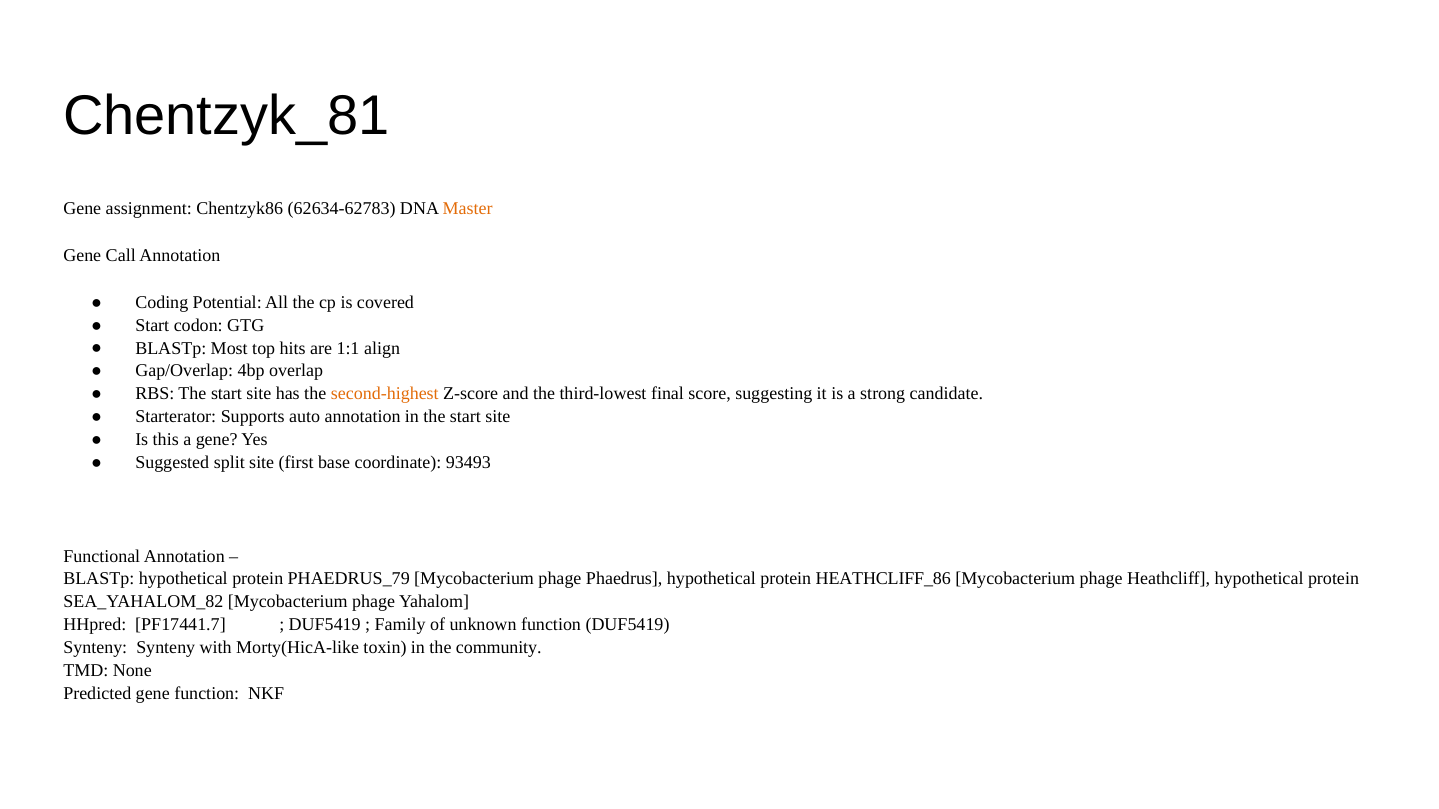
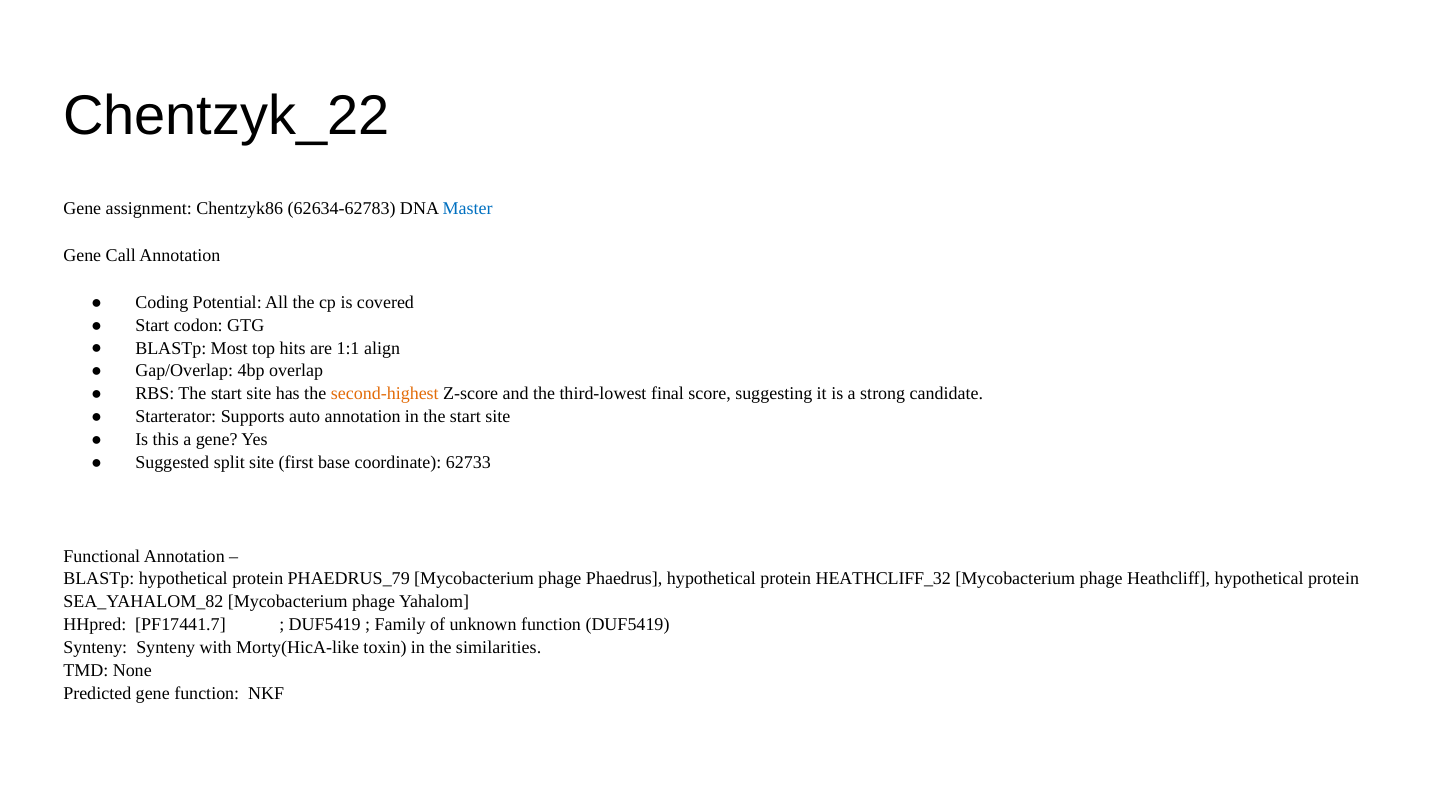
Chentzyk_81: Chentzyk_81 -> Chentzyk_22 (226, 117)
Master colour: orange -> blue (468, 209)
93493: 93493 -> 62733 (468, 463)
HEATHCLIFF_86: HEATHCLIFF_86 -> HEATHCLIFF_32 (883, 579)
community: community -> similarities (499, 648)
